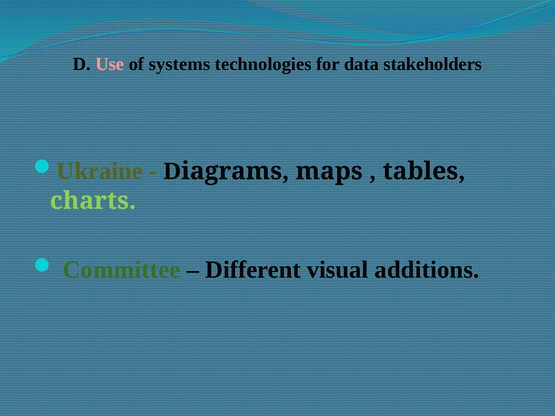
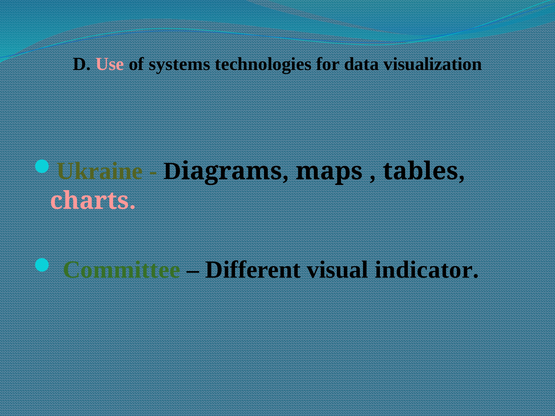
stakeholders: stakeholders -> visualization (433, 64)
charts colour: light green -> pink (93, 201)
additions: additions -> indicator (427, 270)
